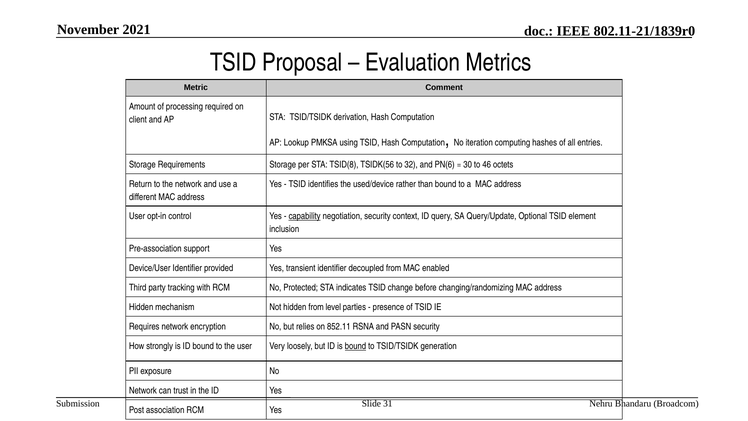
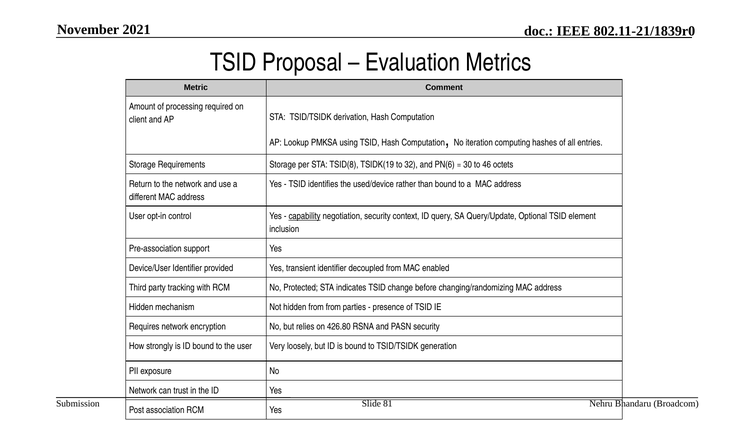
TSIDK(56: TSIDK(56 -> TSIDK(19 (377, 165)
from level: level -> from (333, 307)
852.11: 852.11 -> 426.80 (339, 326)
bound underline: present -> none (355, 346)
31: 31 -> 81 (388, 404)
